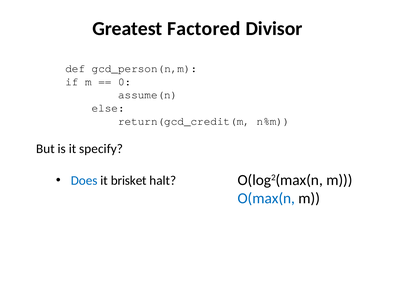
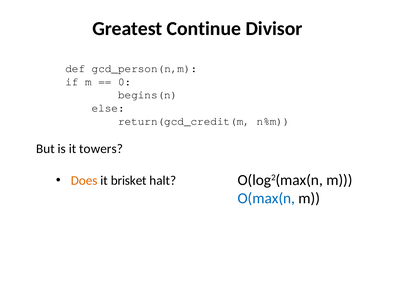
Factored: Factored -> Continue (204, 29)
assume(n: assume(n -> begins(n (148, 95)
specify: specify -> towers (101, 149)
Does colour: blue -> orange (84, 181)
